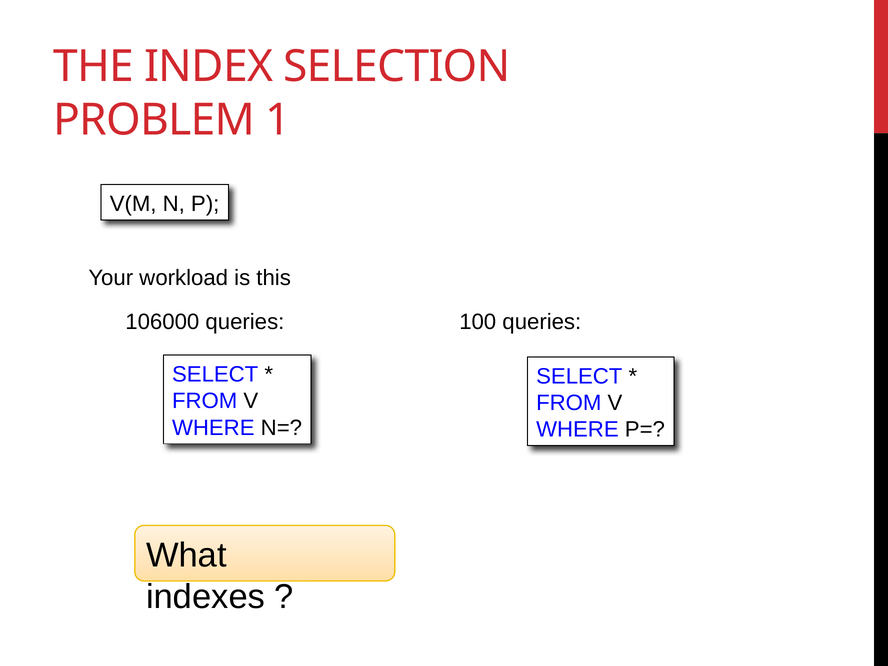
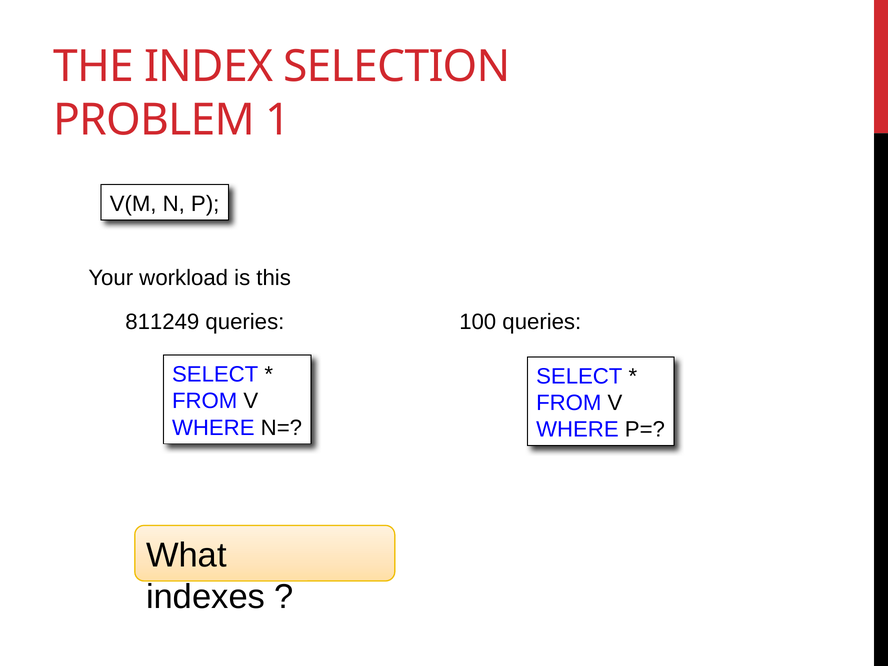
106000: 106000 -> 811249 (162, 322)
